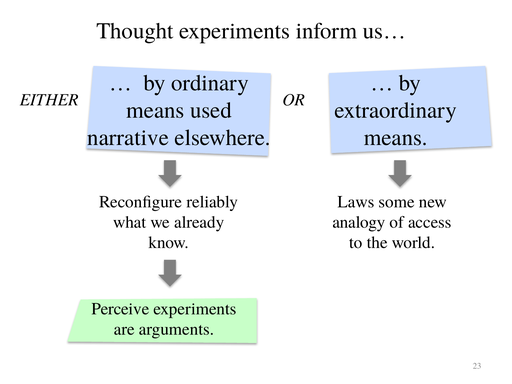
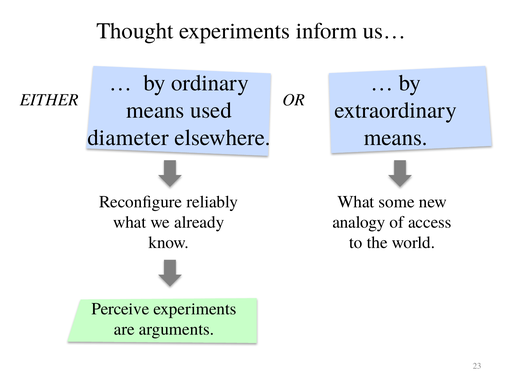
narrative: narrative -> diameter (128, 138)
Laws: Laws -> What (356, 202)
